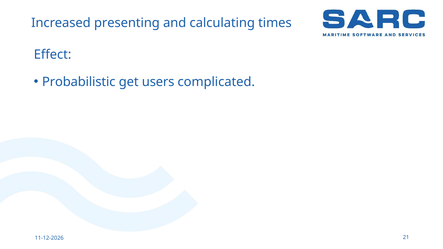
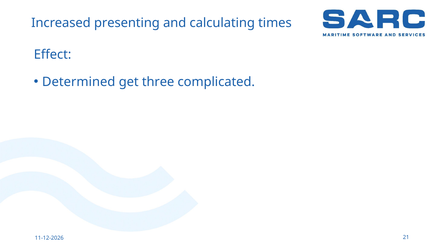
Probabilistic: Probabilistic -> Determined (79, 82)
users: users -> three (158, 82)
